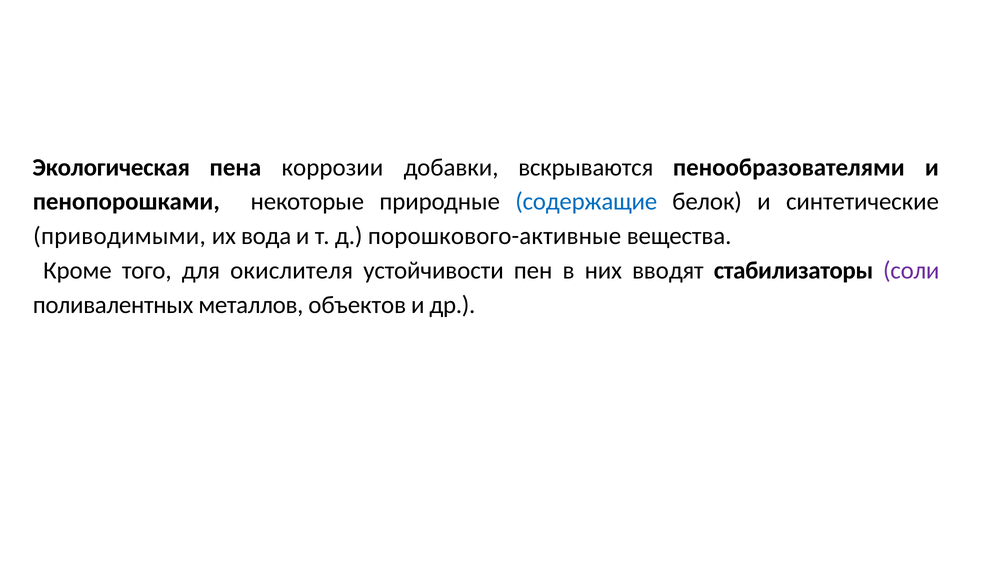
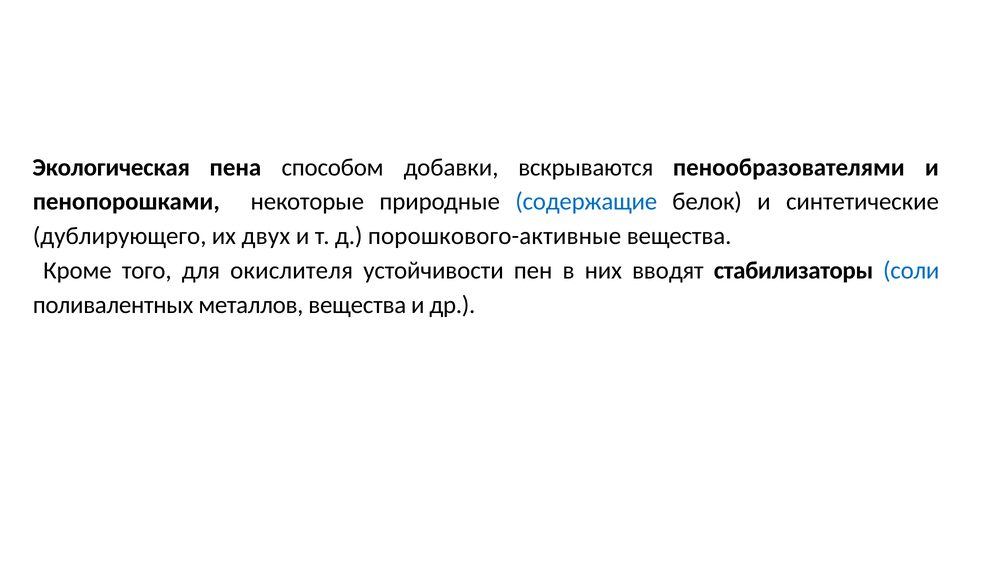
коррозии: коррозии -> способом (333, 167)
приводимыми: приводимыми -> дублирующего (120, 236)
вода: вода -> двух (266, 236)
соли colour: purple -> blue (911, 270)
металлов объектов: объектов -> вещества (357, 305)
